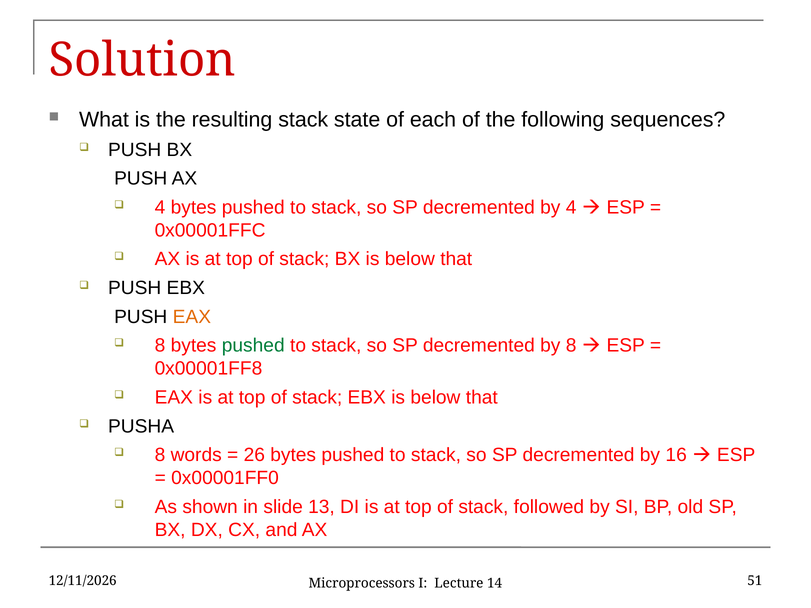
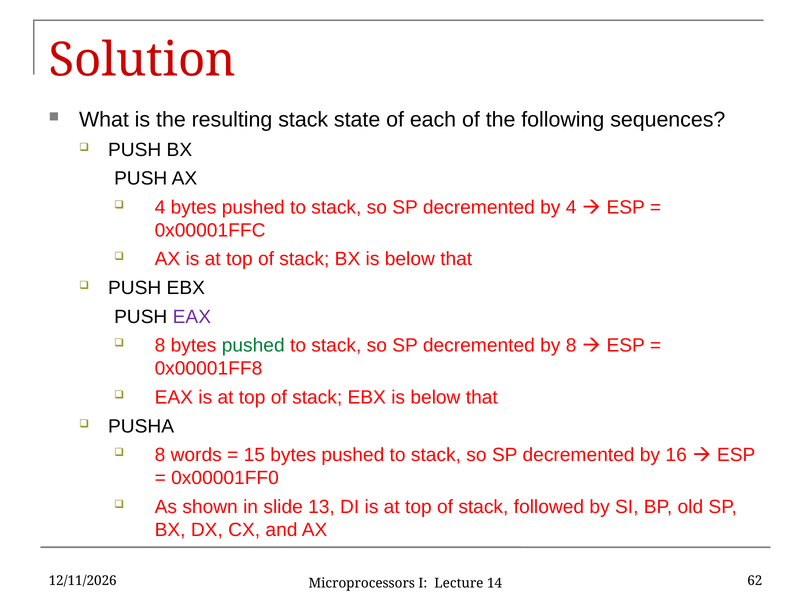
EAX colour: orange -> purple (192, 317)
26: 26 -> 15 (254, 455)
51: 51 -> 62 (755, 581)
